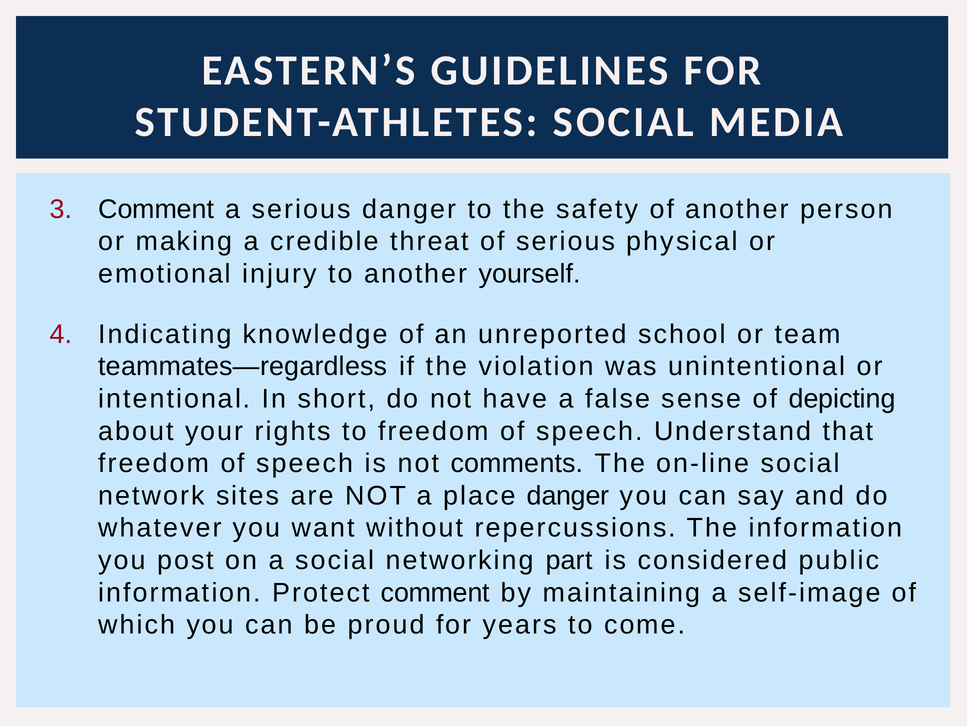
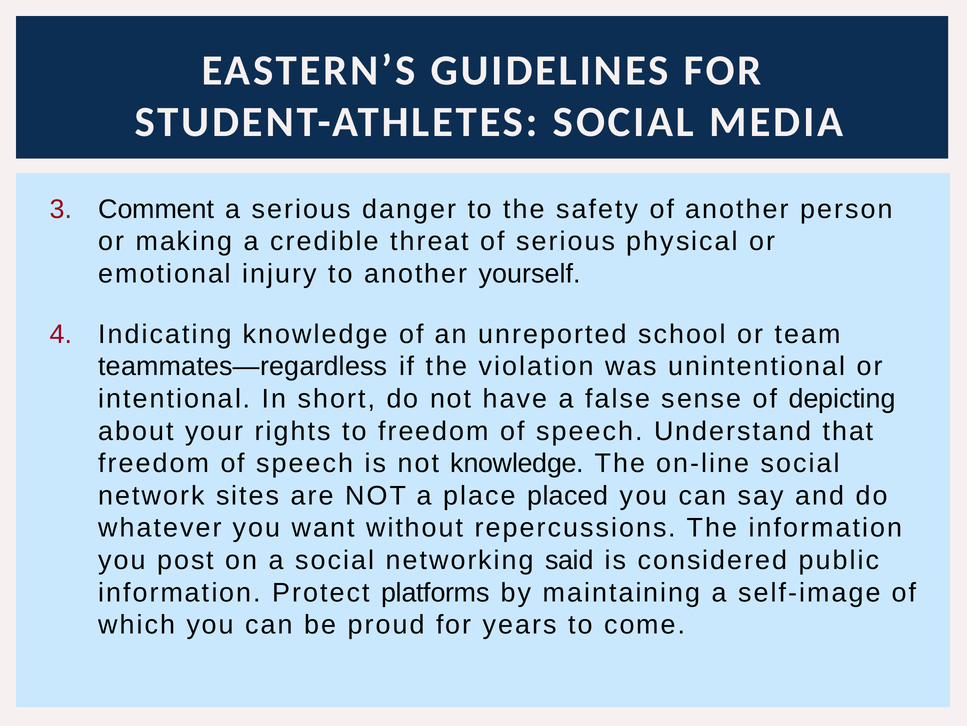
not comments: comments -> knowledge (517, 463)
place danger: danger -> placed (568, 495)
part: part -> said (569, 560)
Protect comment: comment -> platforms (435, 592)
